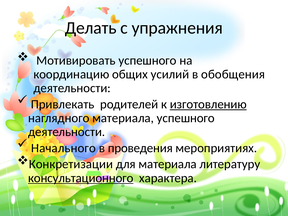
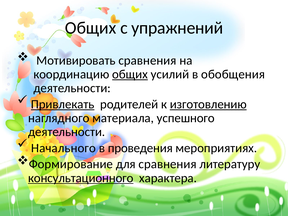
Делать: Делать -> Общих (91, 28)
упражнения: упражнения -> упражнений (177, 28)
Мотивировать успешного: успешного -> сравнения (147, 60)
общих underline: none -> present (130, 74)
Привлекать underline: none -> present (63, 104)
Конкретизации: Конкретизации -> Формирование (71, 164)
для материала: материала -> сравнения (168, 164)
